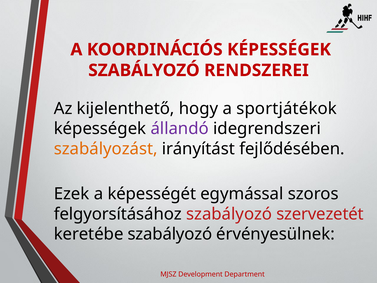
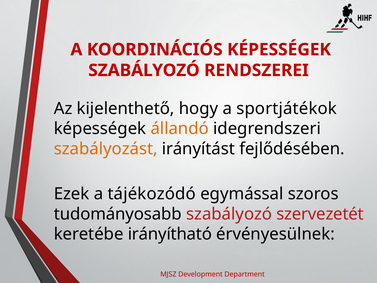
állandó colour: purple -> orange (180, 129)
képességét: képességét -> tájékozódó (152, 194)
felgyorsításához: felgyorsításához -> tudományosabb (118, 214)
keretébe szabályozó: szabályozó -> irányítható (170, 234)
